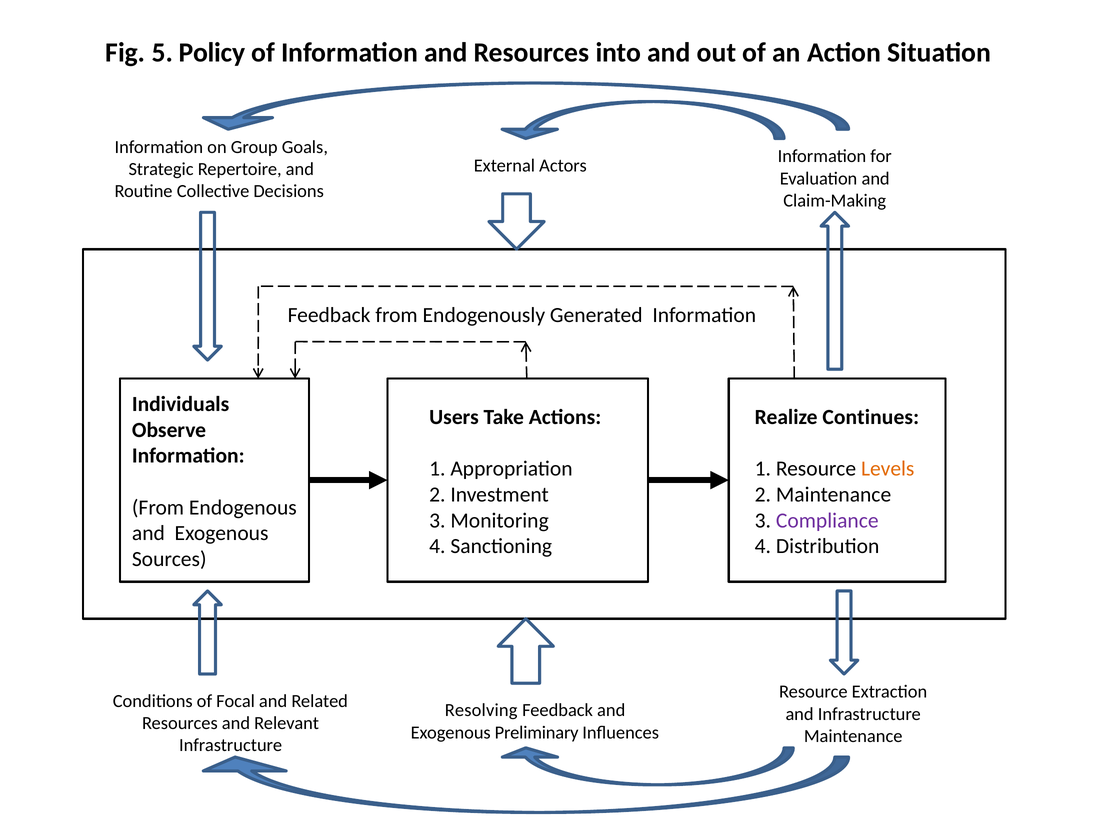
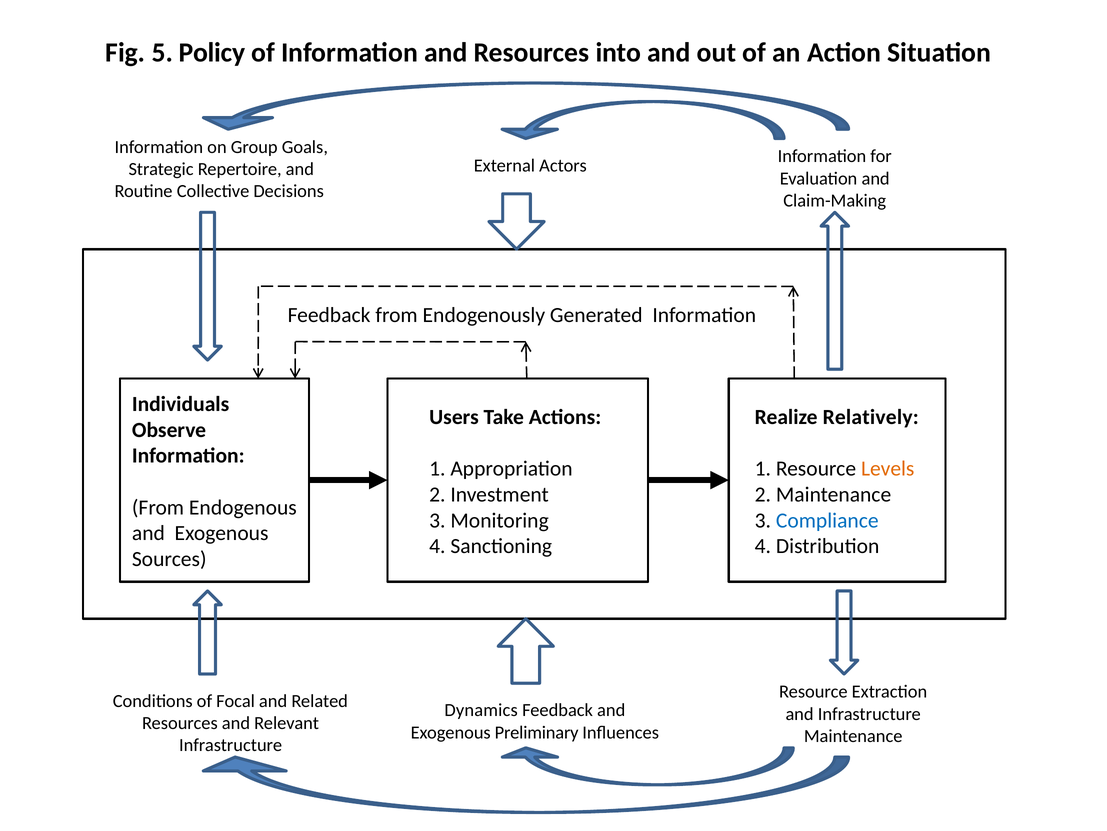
Continues: Continues -> Relatively (871, 417)
Compliance colour: purple -> blue (827, 520)
Resolving: Resolving -> Dynamics (481, 710)
